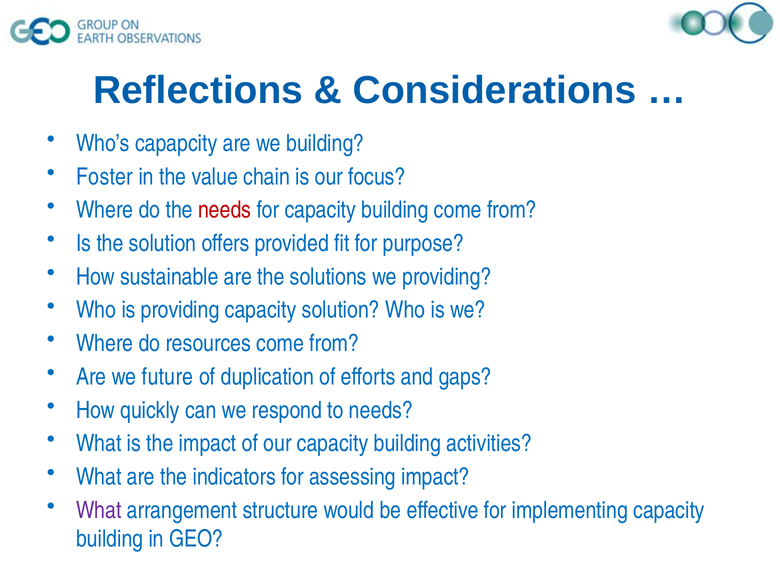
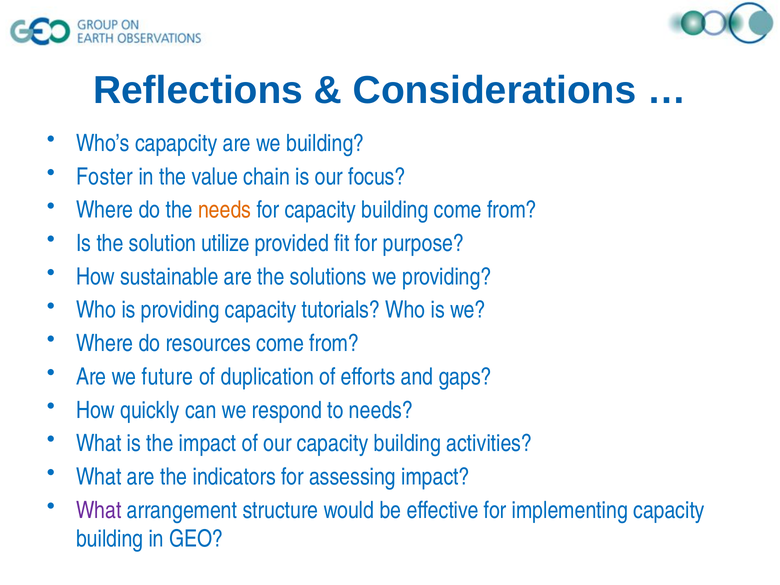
needs colour: red -> orange (225, 210)
offers: offers -> utilize (226, 243)
capacity solution: solution -> tutorials (341, 310)
